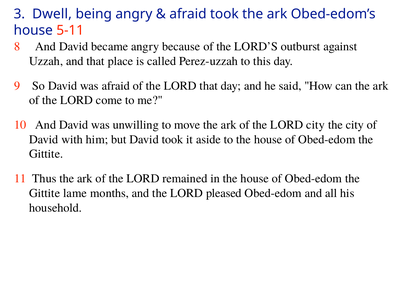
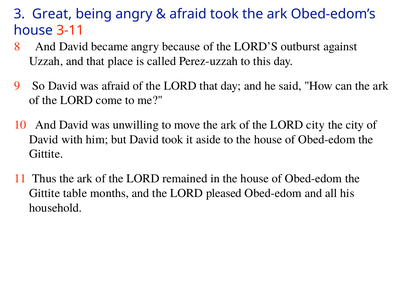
Dwell: Dwell -> Great (52, 14)
5-11: 5-11 -> 3-11 (70, 30)
lame: lame -> table (75, 193)
